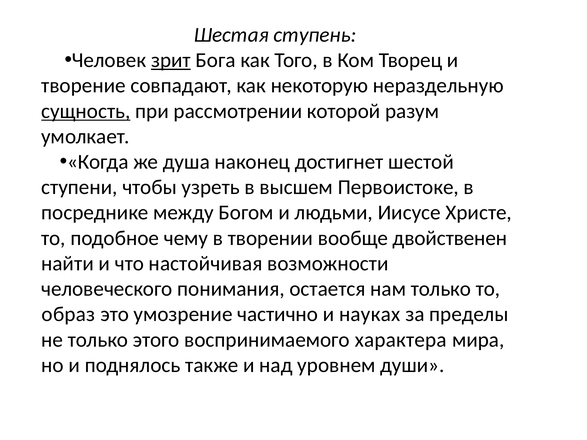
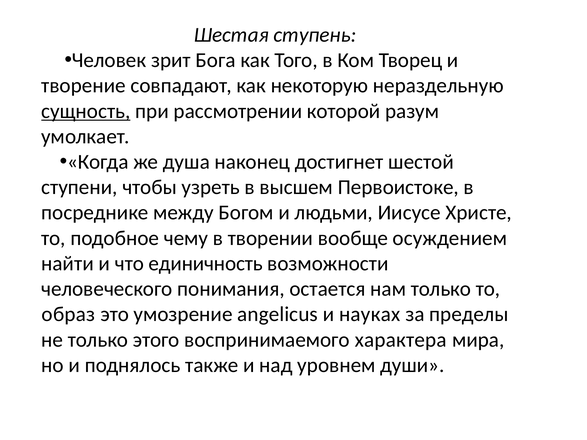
зрит underline: present -> none (171, 60)
двойственен: двойственен -> осуждением (450, 238)
настойчивая: настойчивая -> единичность (206, 264)
частично: частично -> angelicus (278, 314)
